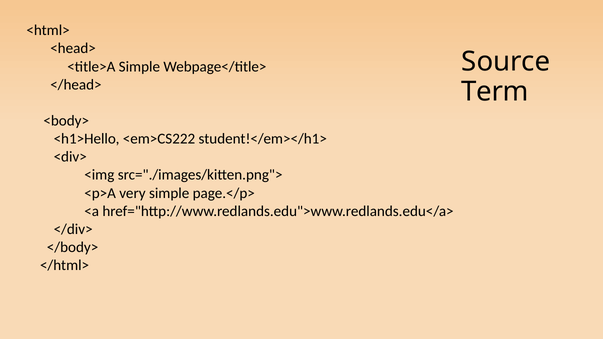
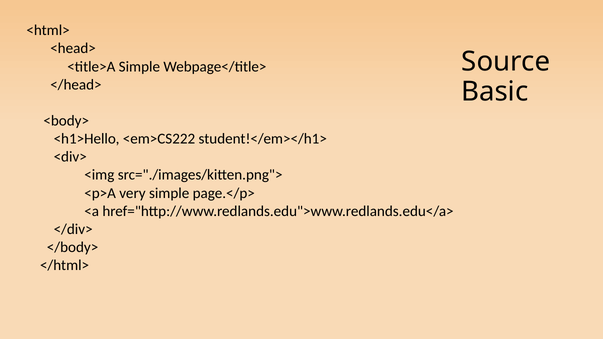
Term: Term -> Basic (495, 92)
